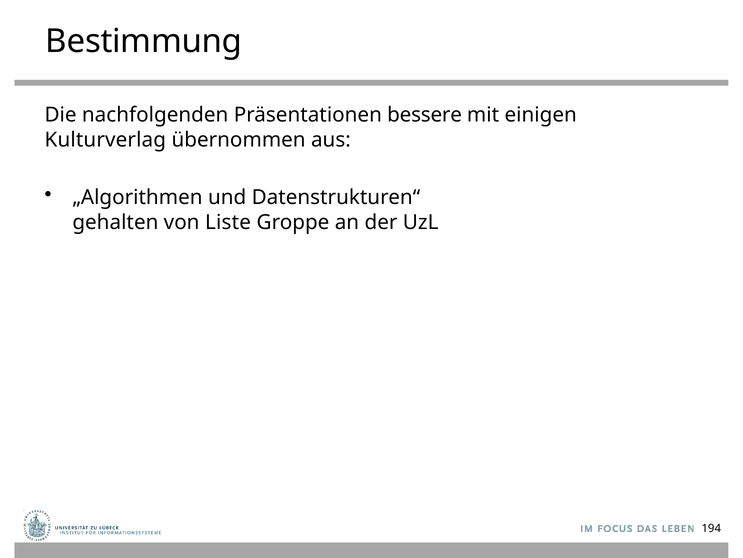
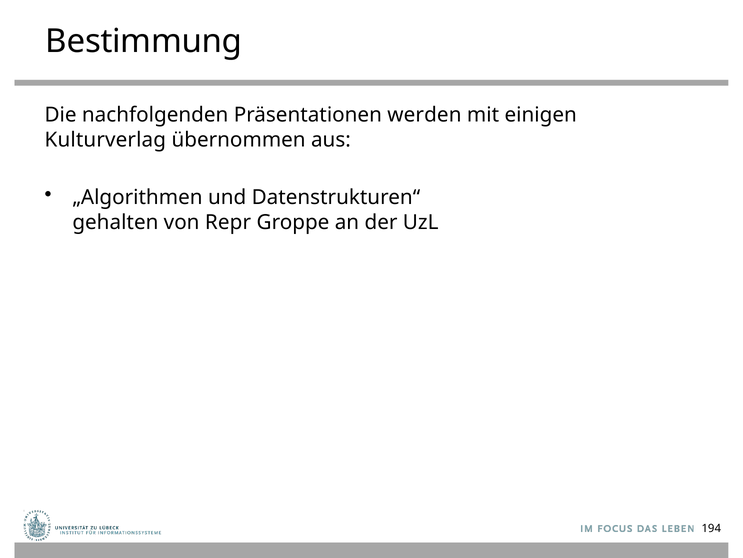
bessere: bessere -> werden (424, 115)
Liste: Liste -> Repr (228, 222)
